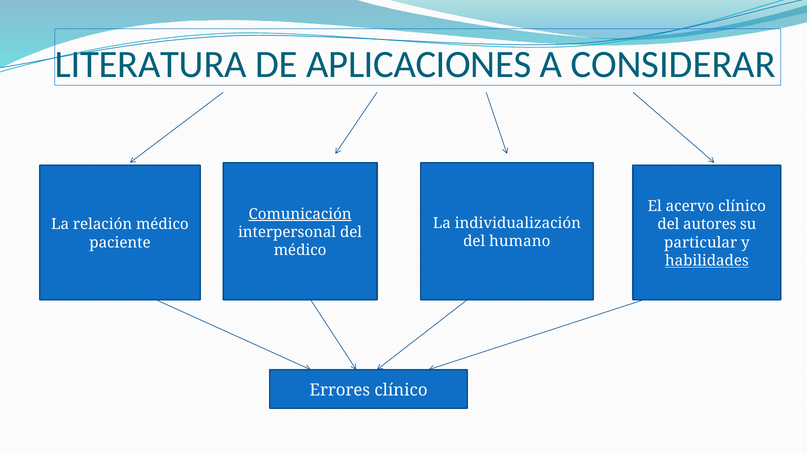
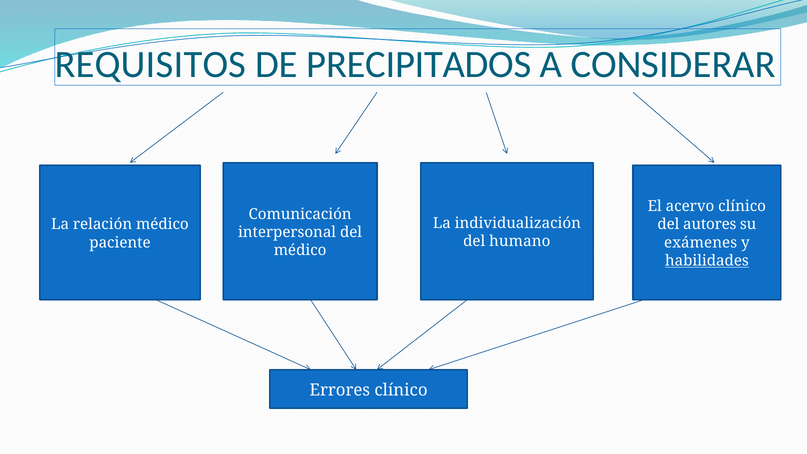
LITERATURA: LITERATURA -> REQUISITOS (150, 65)
APLICACIONES: APLICACIONES -> PRECIPITADOS (419, 65)
Comunicación underline: present -> none (300, 214)
particular: particular -> exámenes (701, 243)
